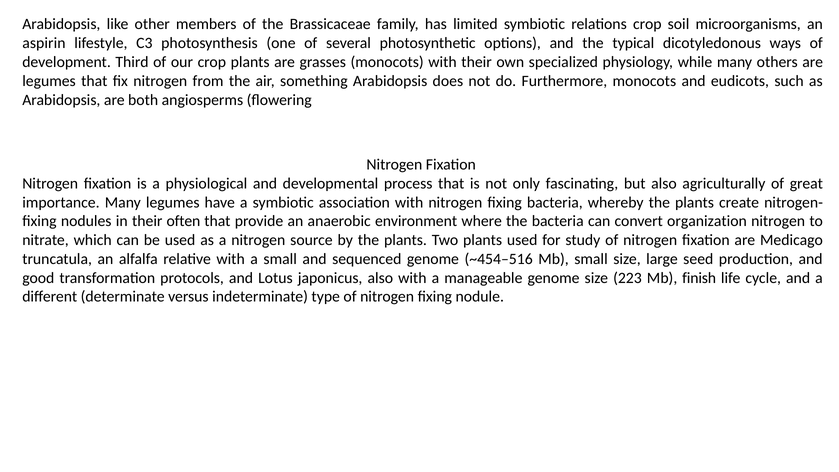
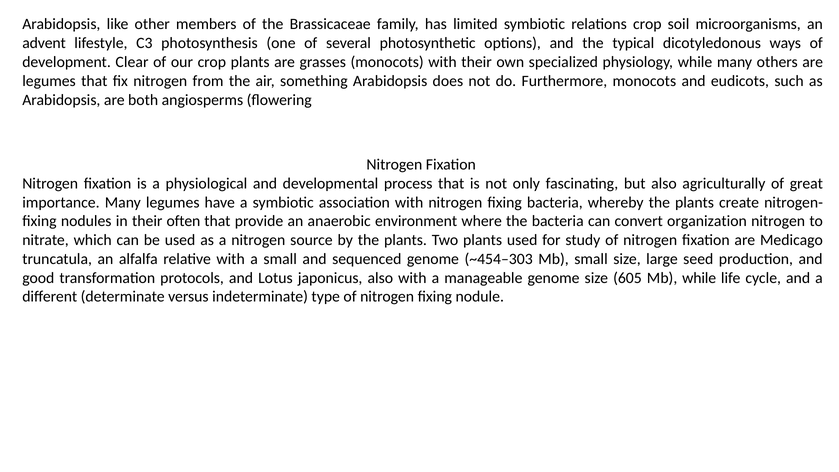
aspirin: aspirin -> advent (44, 43)
Third: Third -> Clear (132, 62)
~454–516: ~454–516 -> ~454–303 (499, 259)
223: 223 -> 605 (627, 278)
Mb finish: finish -> while (699, 278)
